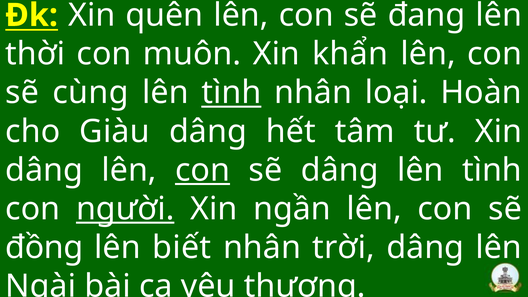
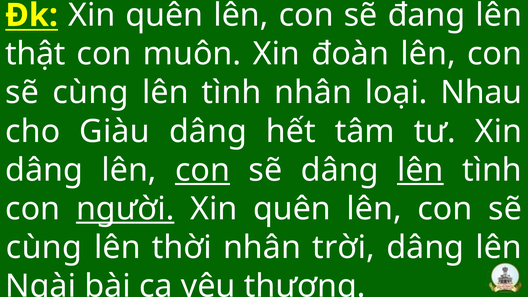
thời: thời -> thật (35, 54)
khẩn: khẩn -> đoàn (350, 54)
tình underline: present -> none (231, 93)
Hoàn: Hoàn -> Nhau (481, 93)
lên underline: none -> present (420, 170)
ngần: ngần -> quên (292, 209)
đồng: đồng -> cùng (44, 248)
biết: biết -> thời (182, 248)
